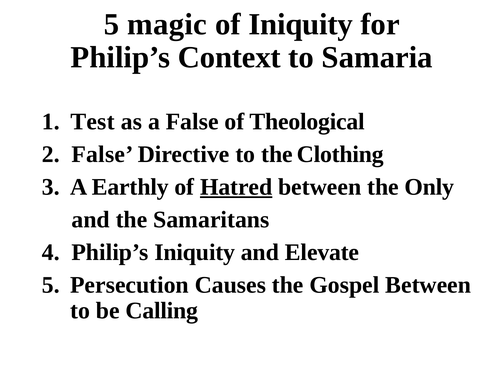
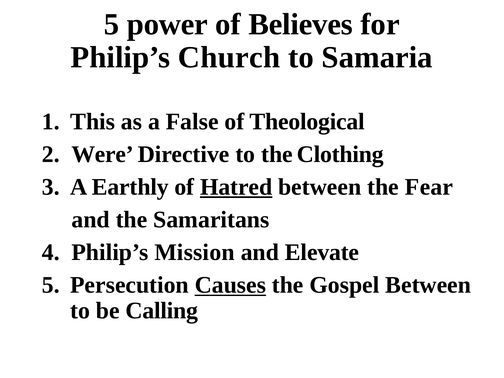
magic: magic -> power (167, 24)
of Iniquity: Iniquity -> Believes (301, 24)
Context: Context -> Church (229, 57)
Test: Test -> This (93, 122)
2 False: False -> Were (103, 154)
Only: Only -> Fear (429, 187)
Philip’s Iniquity: Iniquity -> Mission (195, 252)
Causes underline: none -> present (230, 285)
